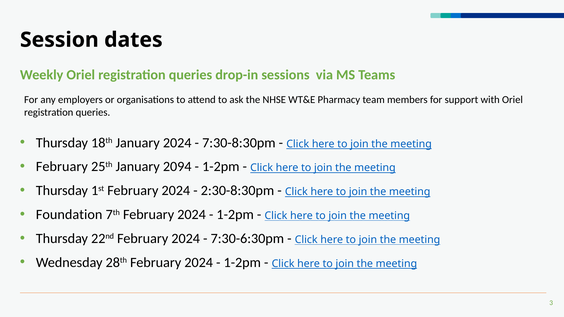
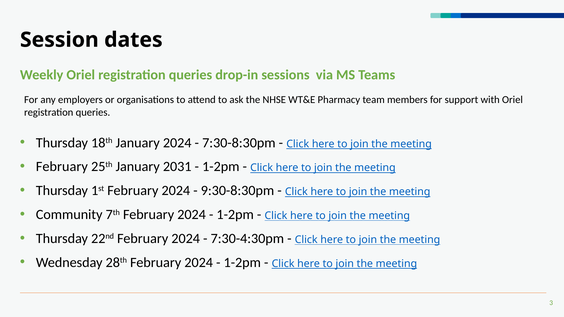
2094: 2094 -> 2031 (177, 167)
2:30-8:30pm: 2:30-8:30pm -> 9:30-8:30pm (237, 191)
Foundation: Foundation -> Community (69, 215)
7:30-6:30pm: 7:30-6:30pm -> 7:30-4:30pm (247, 239)
